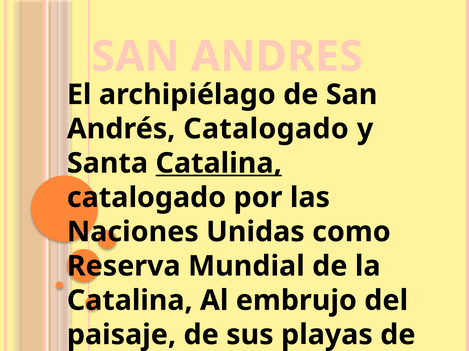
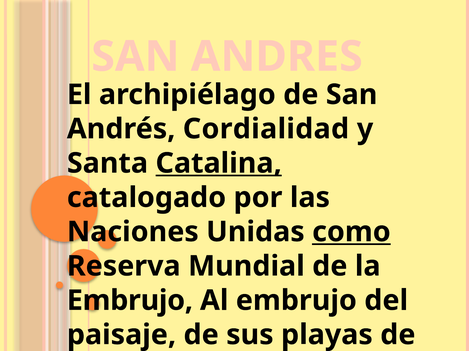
Andrés Catalogado: Catalogado -> Cordialidad (266, 129)
como underline: none -> present (351, 232)
Catalina: Catalina -> Embrujo (130, 301)
